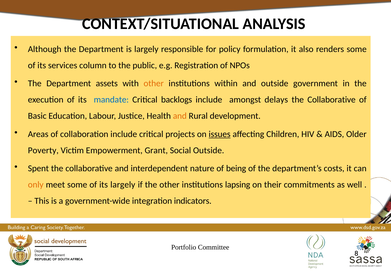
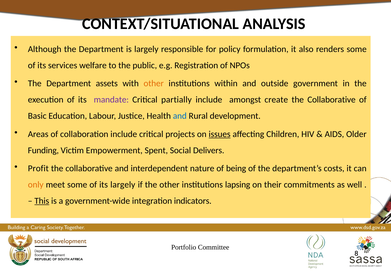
column: column -> welfare (93, 65)
mandate colour: blue -> purple (111, 100)
backlogs: backlogs -> partially (176, 100)
delays: delays -> create (276, 100)
and colour: orange -> blue (180, 116)
Poverty: Poverty -> Funding (43, 150)
Grant: Grant -> Spent (156, 150)
Social Outside: Outside -> Delivers (209, 150)
Spent: Spent -> Profit (38, 168)
This underline: none -> present (42, 201)
